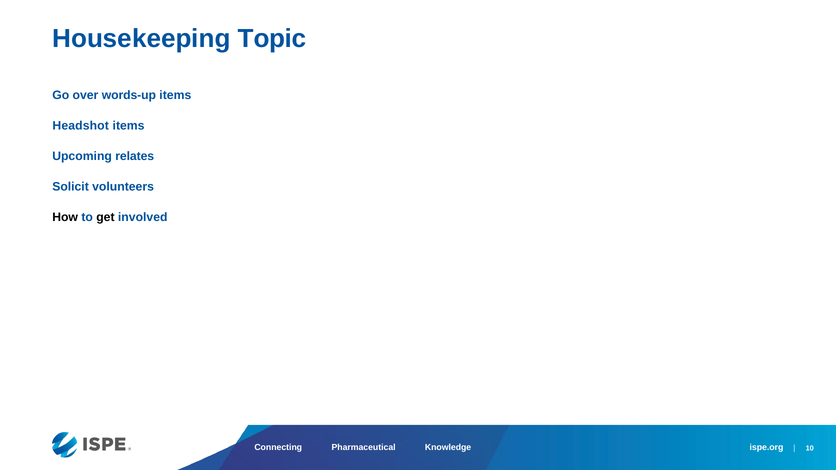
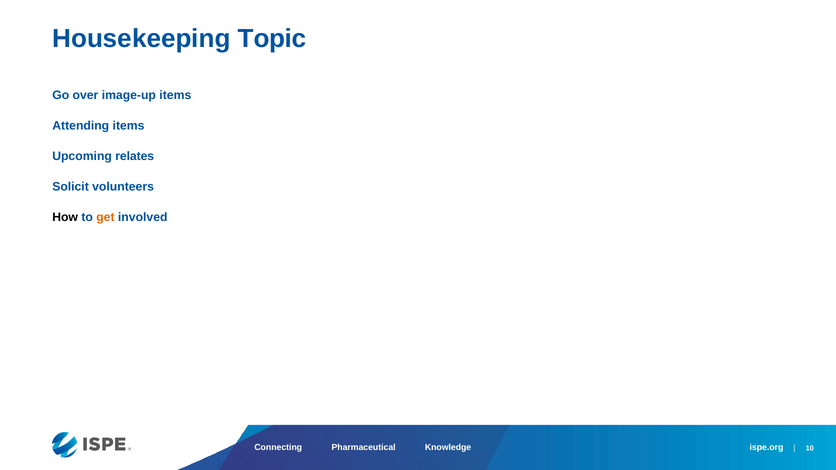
words-up: words-up -> image-up (129, 95)
Headshot: Headshot -> Attending (81, 126)
get colour: black -> orange (105, 217)
